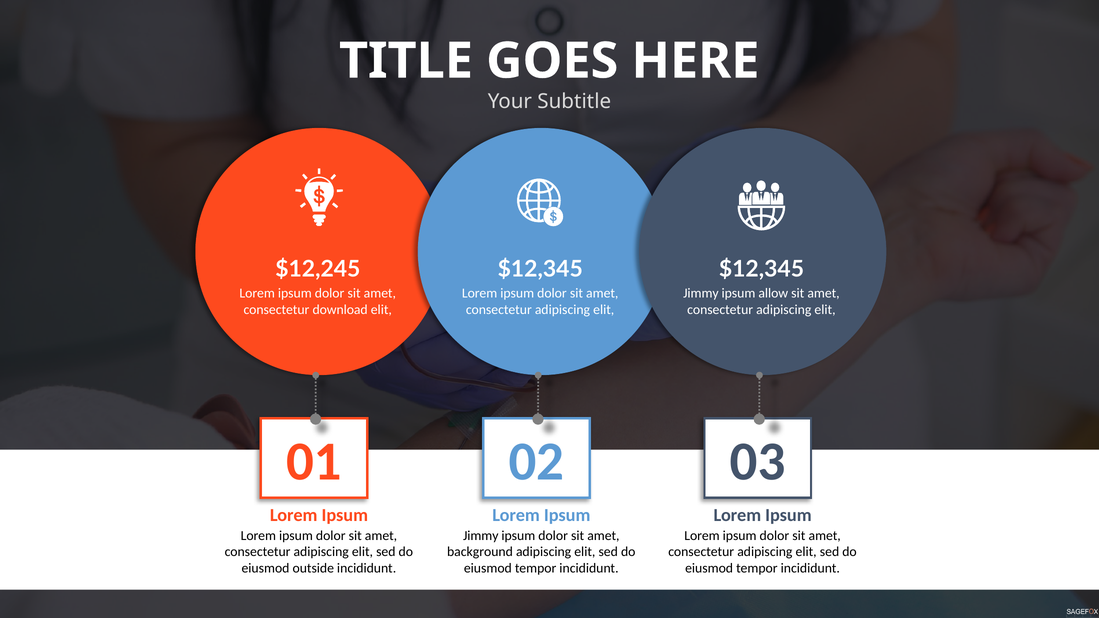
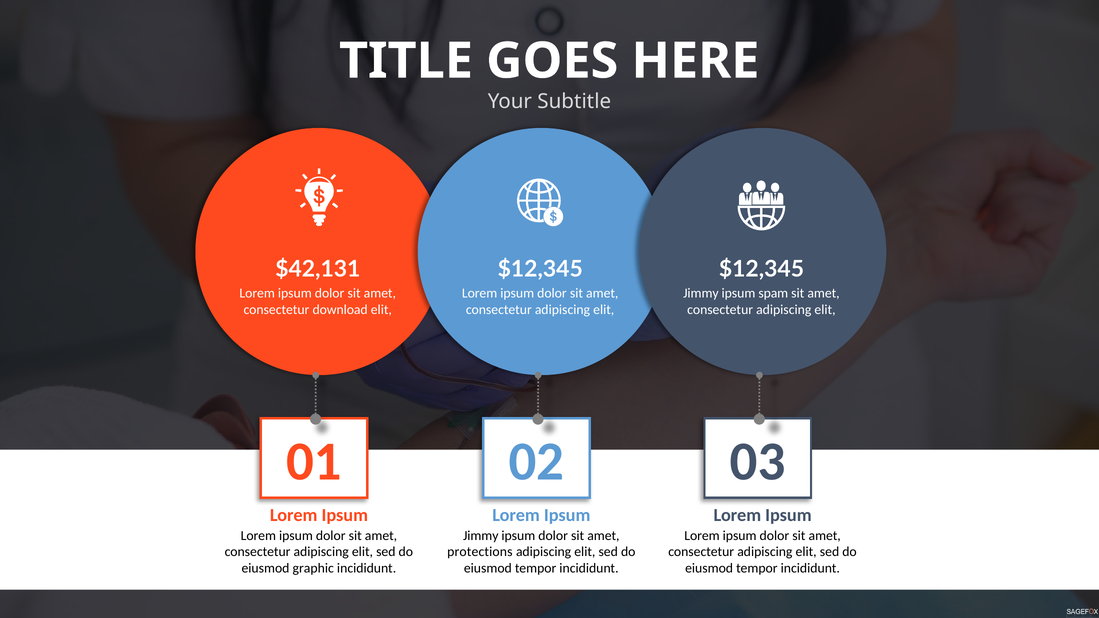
$12,245: $12,245 -> $42,131 (318, 269)
allow: allow -> spam (773, 293)
background: background -> protections (480, 552)
outside: outside -> graphic (313, 569)
